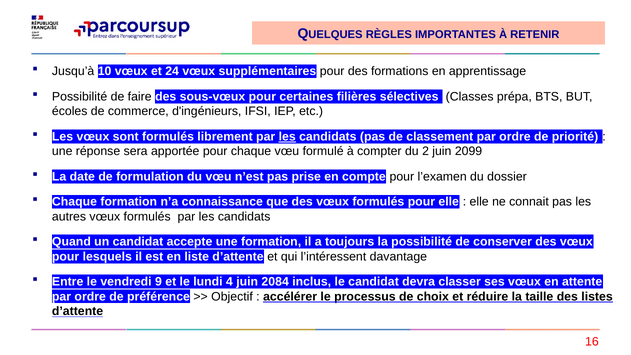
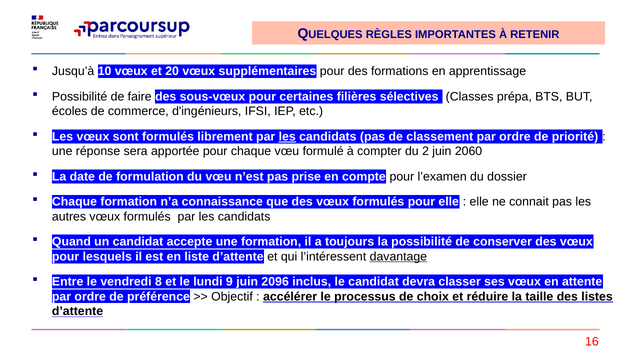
24: 24 -> 20 (172, 71)
2099: 2099 -> 2060 (469, 151)
davantage underline: none -> present (398, 257)
9: 9 -> 8 (158, 282)
4: 4 -> 9 (229, 282)
2084: 2084 -> 2096 (275, 282)
